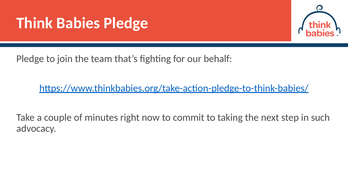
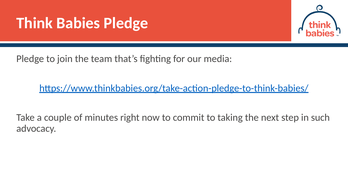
behalf: behalf -> media (218, 59)
